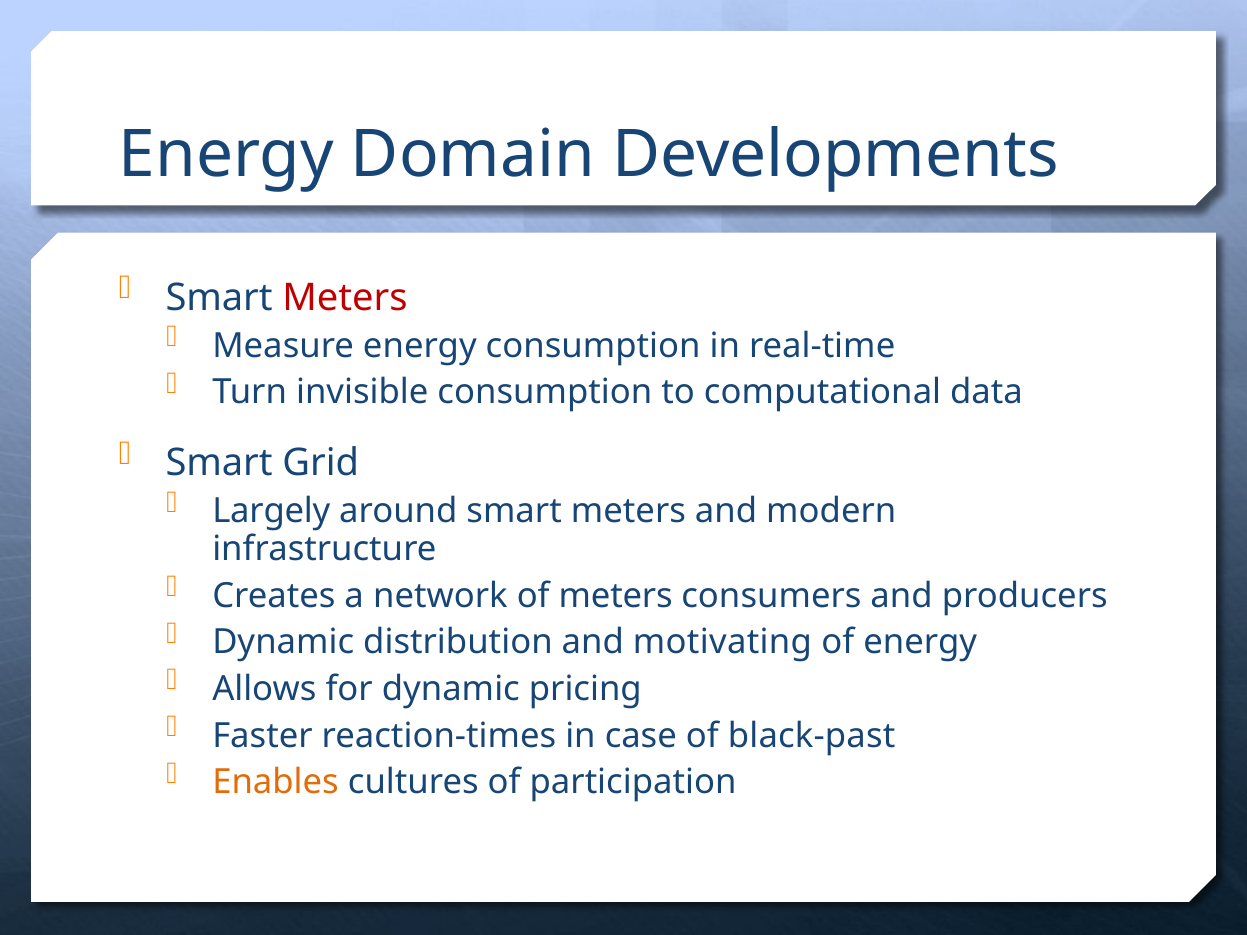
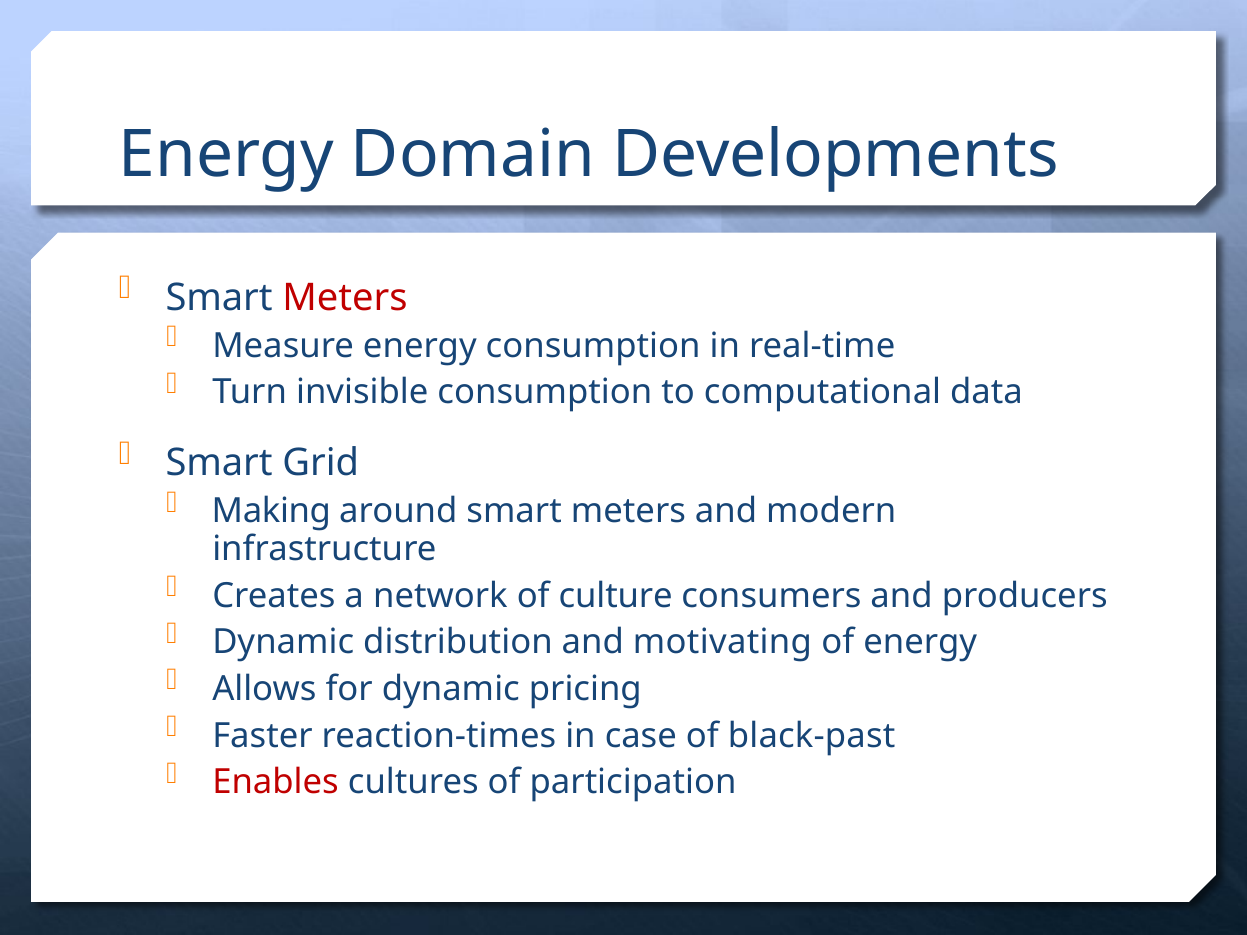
Largely: Largely -> Making (271, 512)
of meters: meters -> culture (616, 596)
Enables colour: orange -> red (276, 783)
